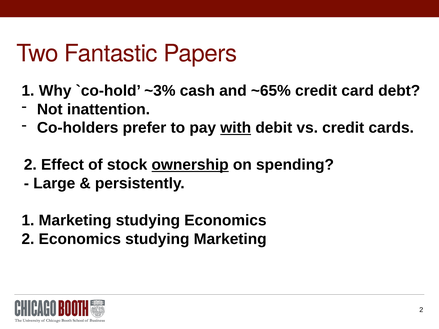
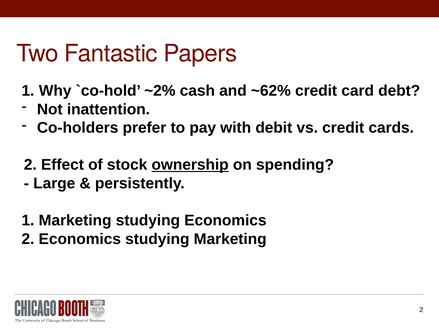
~3%: ~3% -> ~2% (160, 91)
~65%: ~65% -> ~62% (271, 91)
with underline: present -> none (236, 128)
